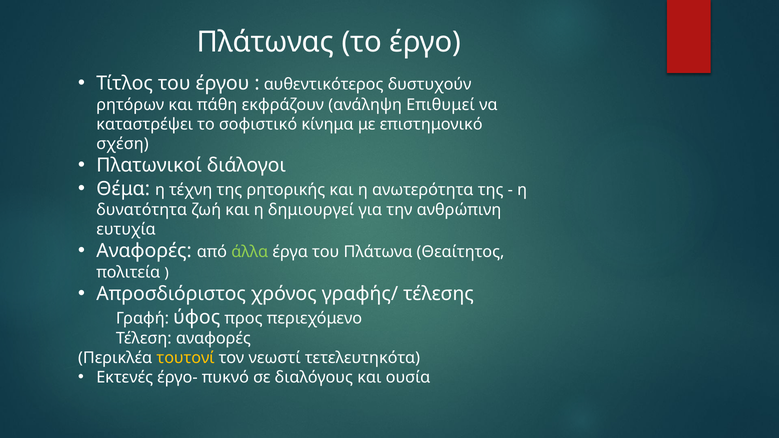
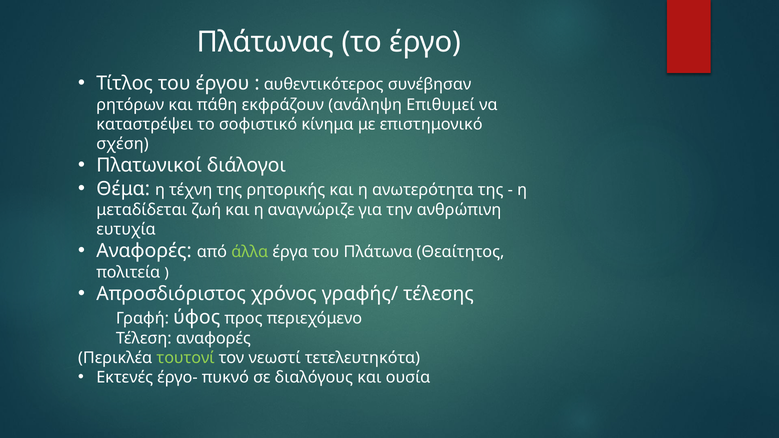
δυστυχούν: δυστυχούν -> συνέβησαν (430, 85)
δυνατότητα: δυνατότητα -> μεταδίδεται (142, 210)
δημιουργεί: δημιουργεί -> αναγνώριζε (311, 210)
τουτονί colour: yellow -> light green (186, 358)
